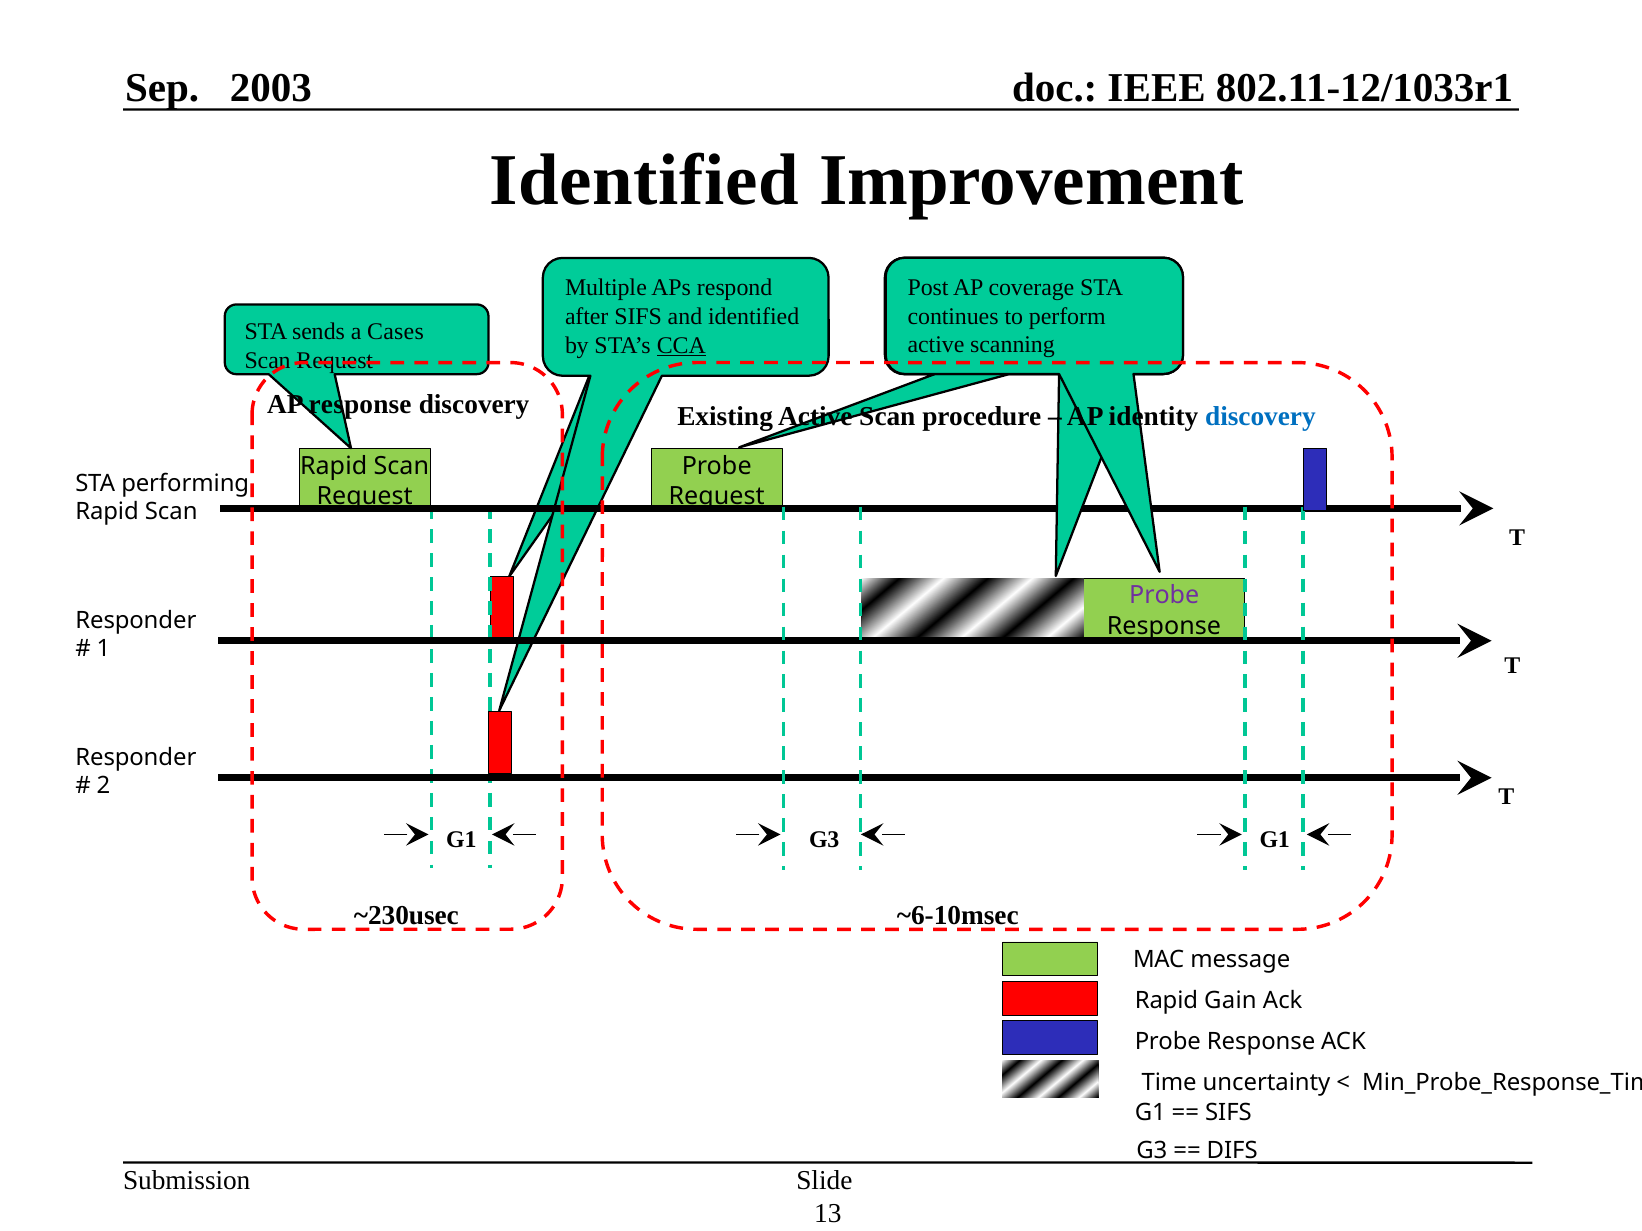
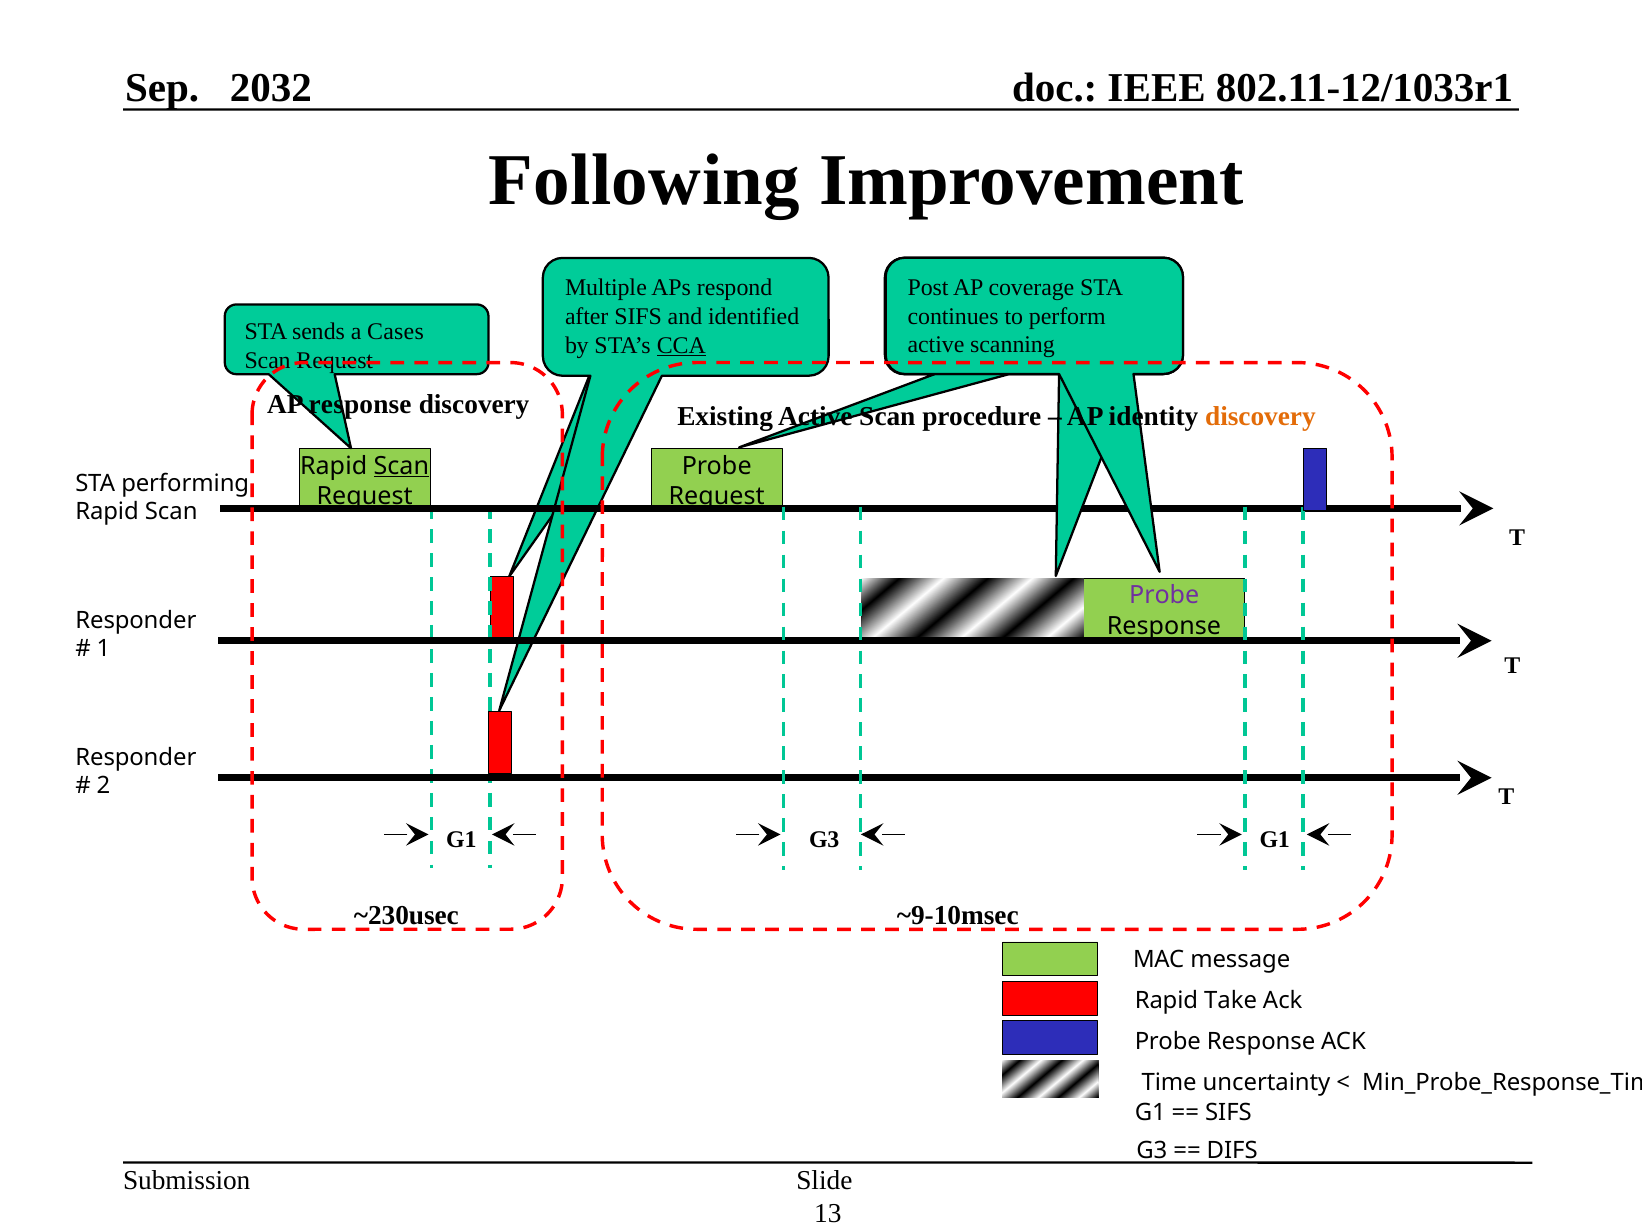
2003: 2003 -> 2032 (271, 88)
Identified: Identified -> Following (644, 181)
discovery colour: blue -> orange (1260, 417)
Scan underline: none -> present (401, 466)
~6-10msec: ~6-10msec -> ~9-10msec (958, 916)
Gain: Gain -> Take (1231, 1001)
